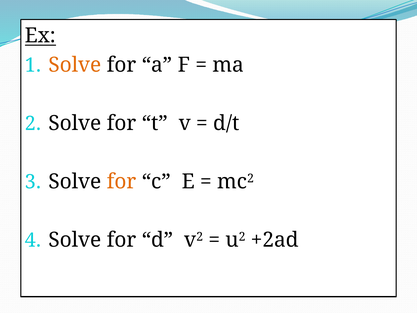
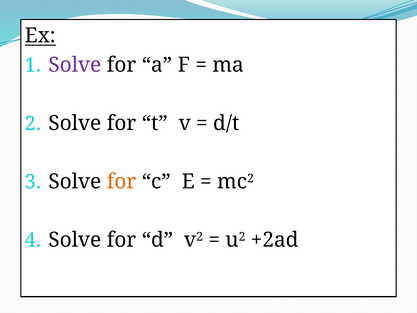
Solve colour: orange -> purple (75, 65)
